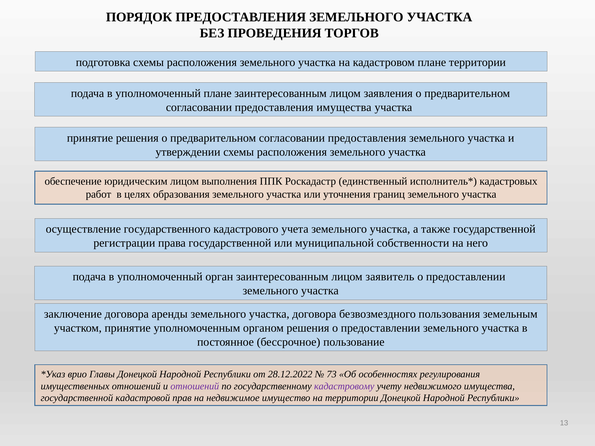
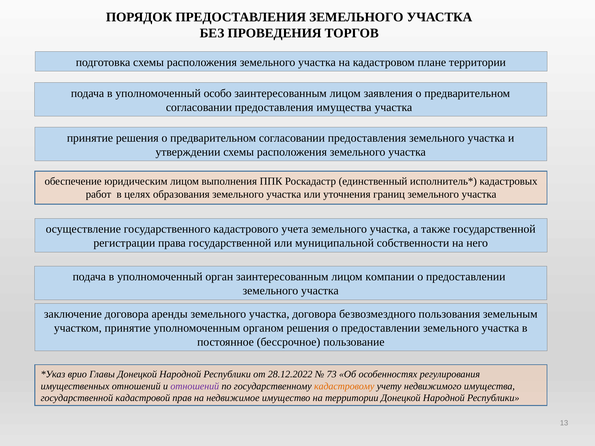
уполномоченный плане: плане -> особо (218, 93)
заявитель: заявитель -> компании (390, 277)
кадастровому colour: purple -> orange (344, 386)
